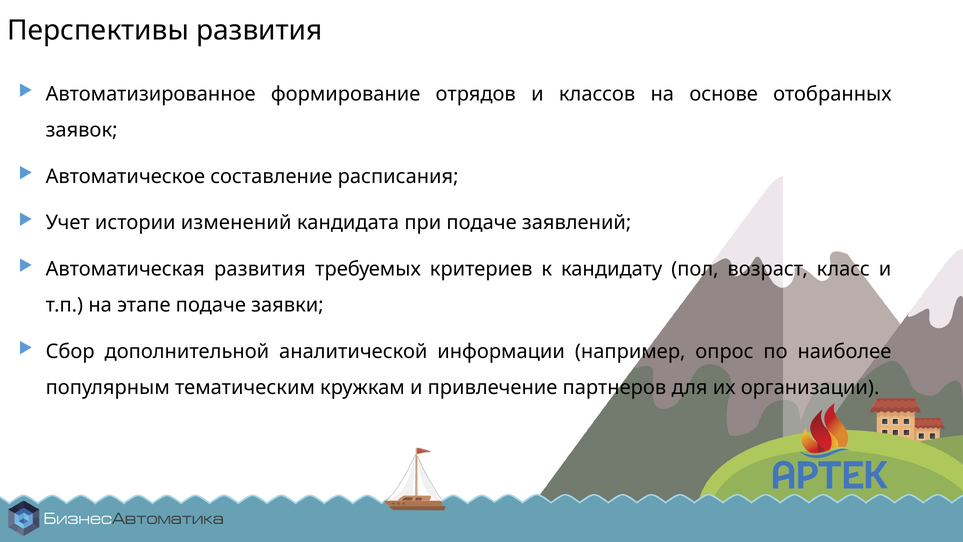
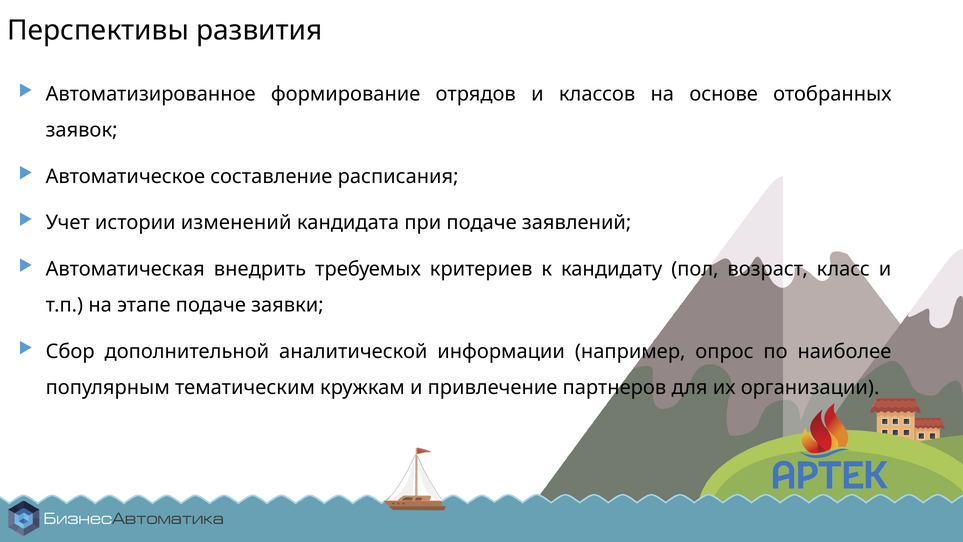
Автоматическая развития: развития -> внедрить (260, 269)
